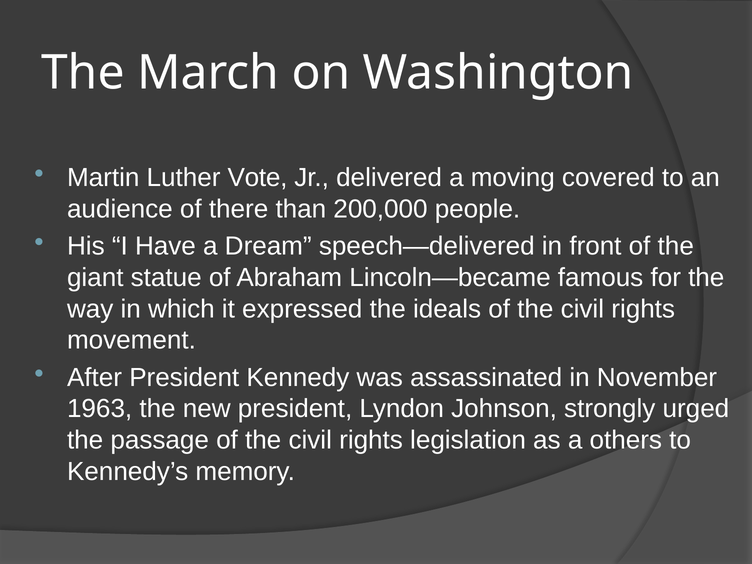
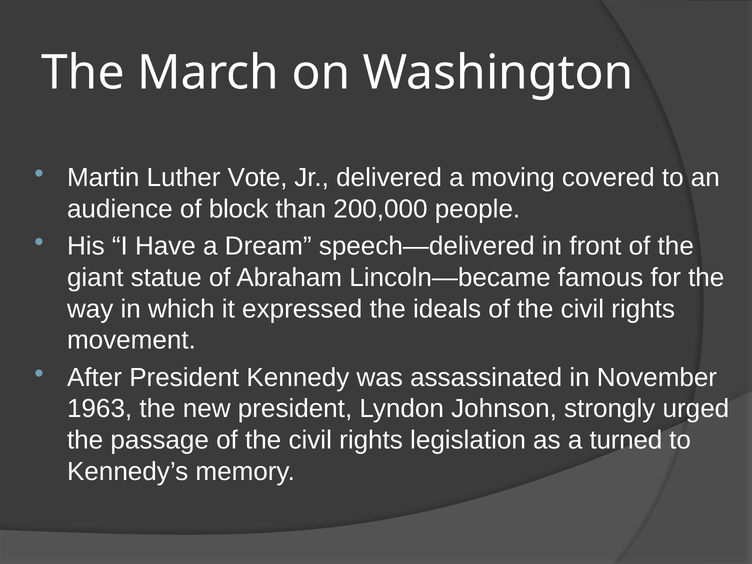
there: there -> block (239, 209)
others: others -> turned (626, 440)
